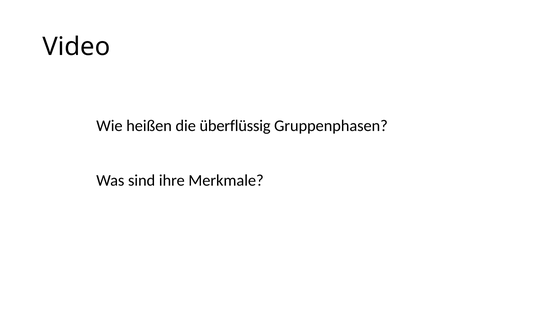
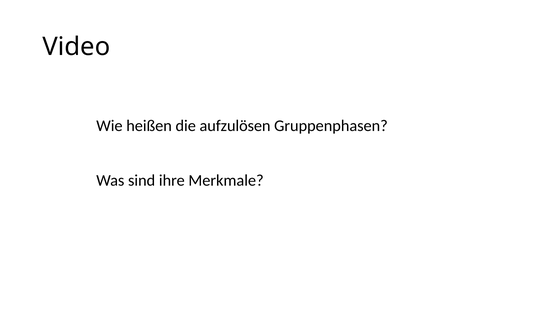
überflüssig: überflüssig -> aufzulösen (235, 126)
